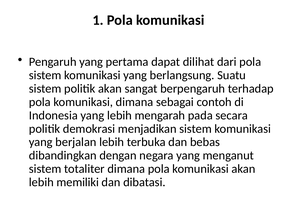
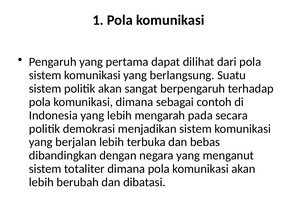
memiliki: memiliki -> berubah (78, 182)
